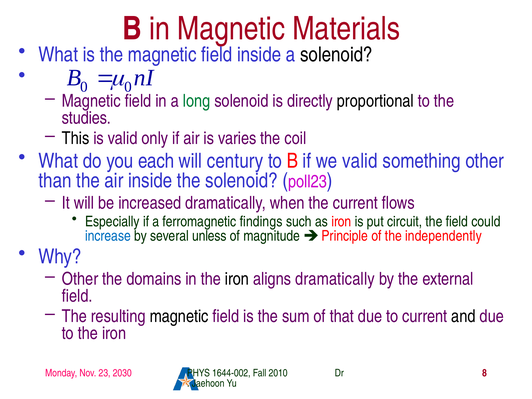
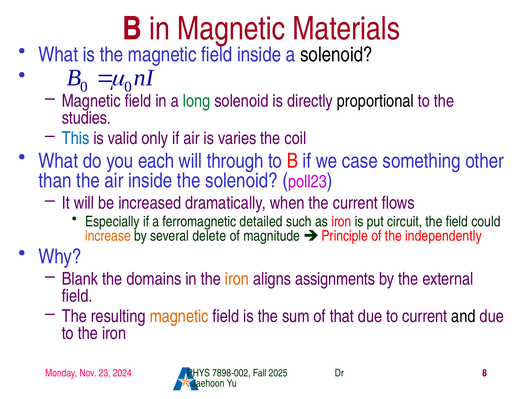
This colour: black -> blue (76, 138)
century: century -> through (235, 161)
we valid: valid -> case (360, 161)
findings: findings -> detailed (261, 222)
increase colour: blue -> orange (108, 236)
unless: unless -> delete (209, 236)
Other: Other -> Blank (80, 279)
iron colour: black -> orange (237, 279)
aligns dramatically: dramatically -> assignments (335, 279)
magnetic colour: black -> orange (179, 316)
2030: 2030 -> 2024 (122, 373)
1644-002: 1644-002 -> 7898-002 (231, 373)
2010: 2010 -> 2025 (278, 373)
